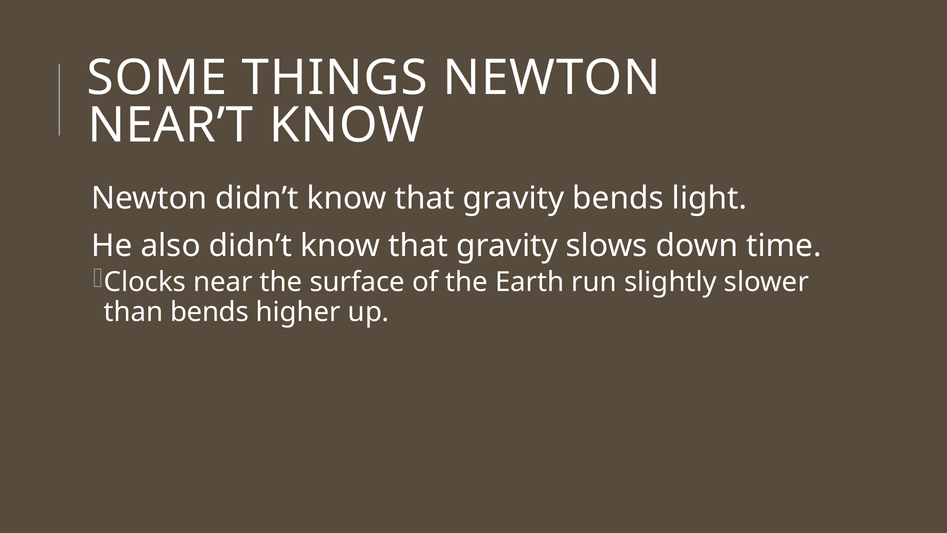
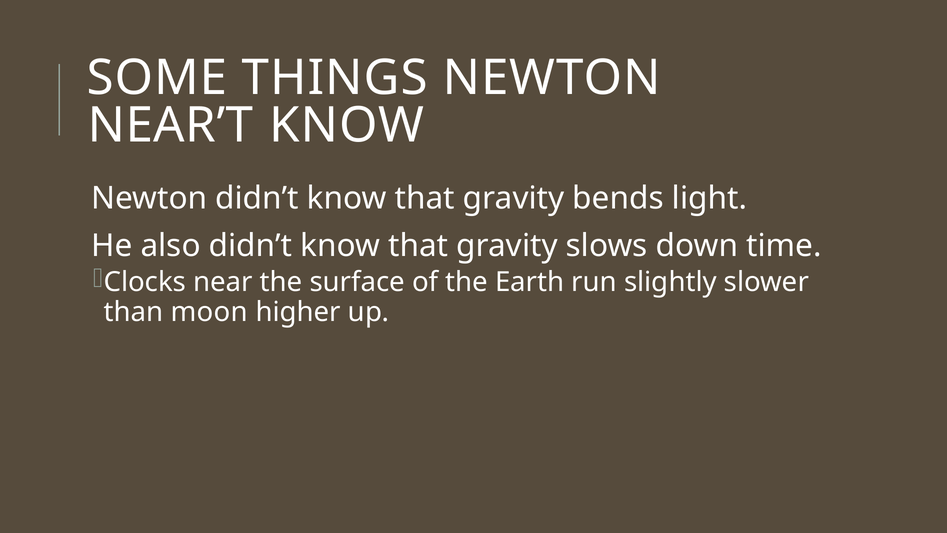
than bends: bends -> moon (209, 312)
